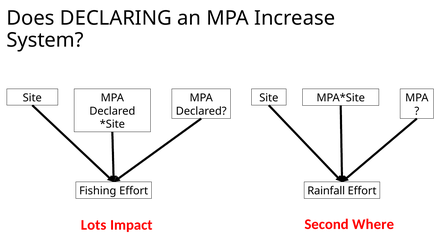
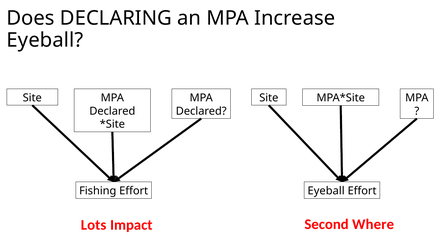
System: System -> Eyeball (45, 40)
Rainfall: Rainfall -> Eyeball (326, 191)
